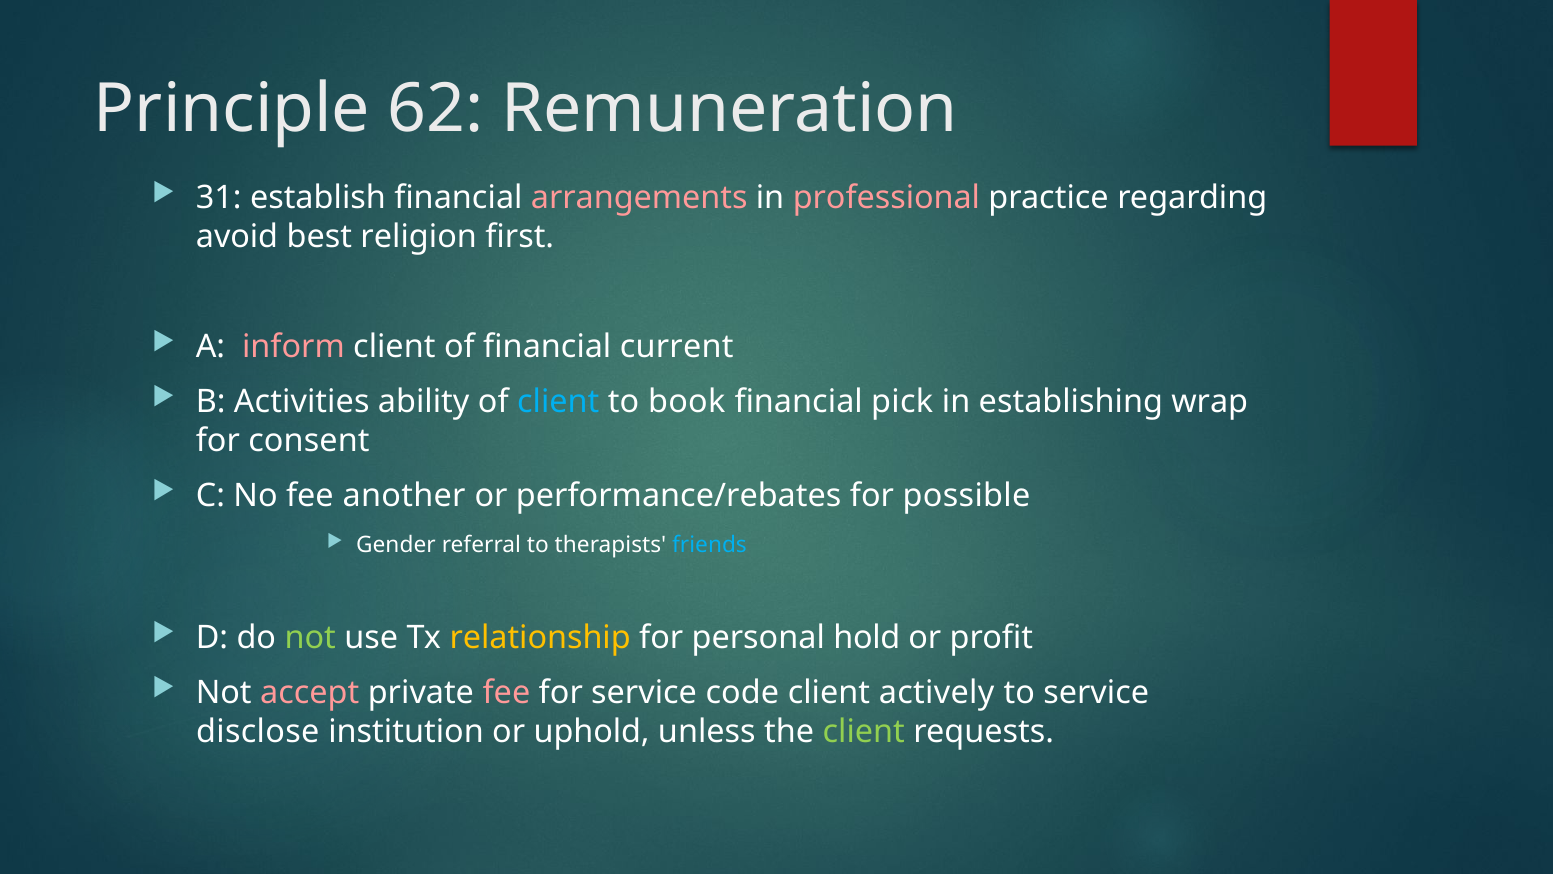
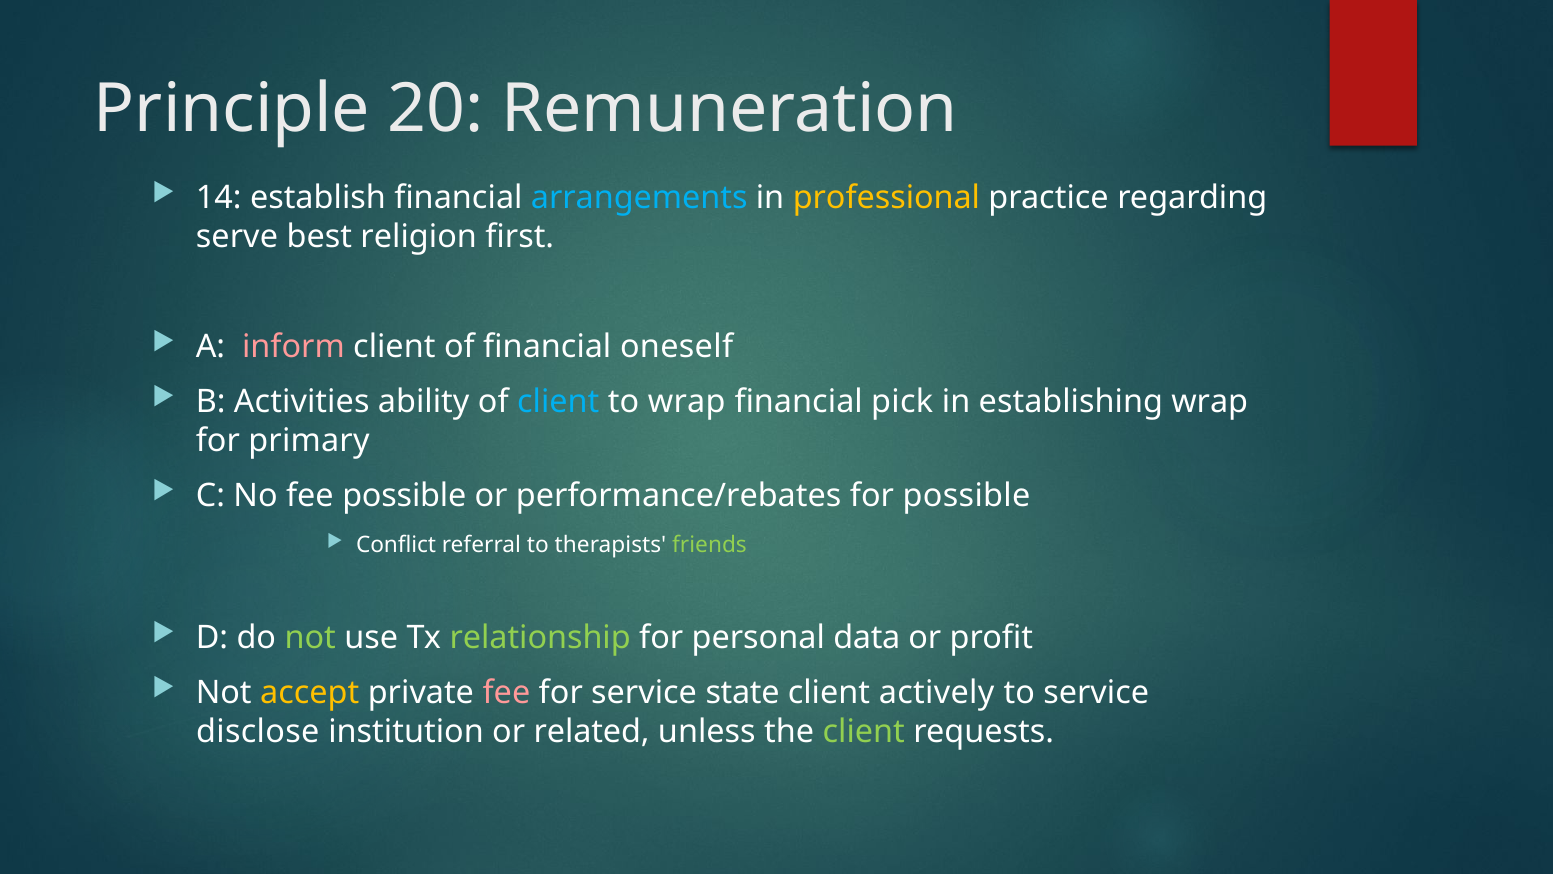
62: 62 -> 20 (436, 109)
31: 31 -> 14 (219, 198)
arrangements colour: pink -> light blue (639, 198)
professional colour: pink -> yellow (886, 198)
avoid: avoid -> serve (237, 237)
current: current -> oneself (677, 347)
to book: book -> wrap (687, 402)
consent: consent -> primary (309, 441)
fee another: another -> possible (404, 496)
Gender: Gender -> Conflict (396, 544)
friends colour: light blue -> light green (709, 544)
relationship colour: yellow -> light green (540, 638)
hold: hold -> data (867, 638)
accept colour: pink -> yellow (310, 693)
code: code -> state (743, 693)
uphold: uphold -> related (592, 731)
